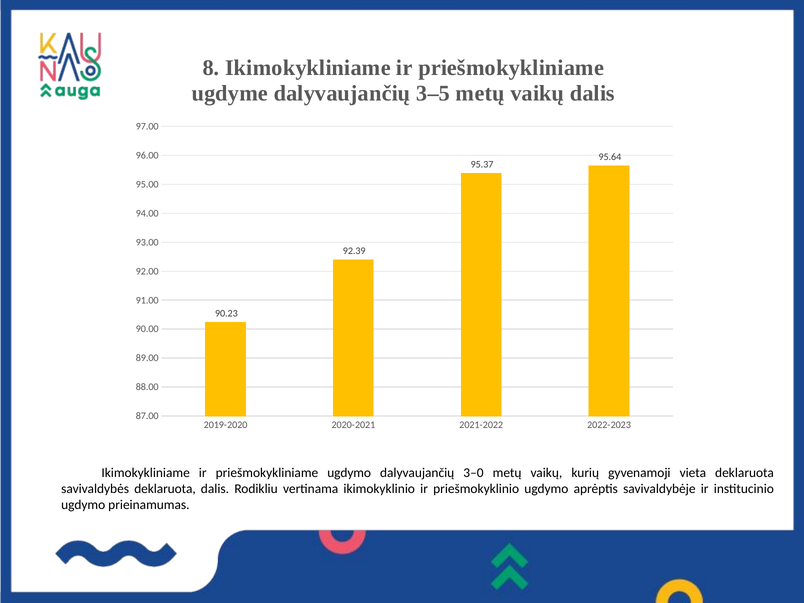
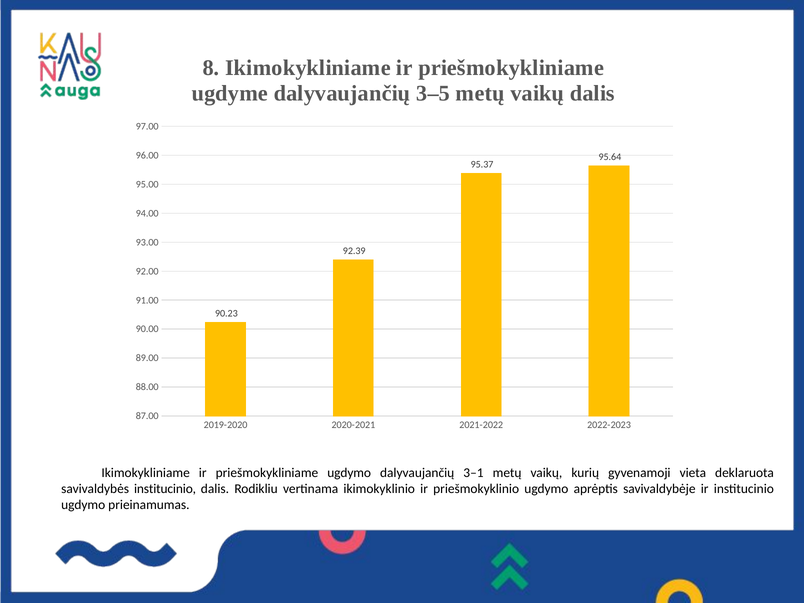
3–0: 3–0 -> 3–1 (473, 473)
savivaldybės deklaruota: deklaruota -> institucinio (165, 489)
